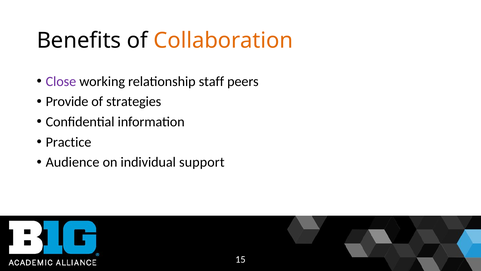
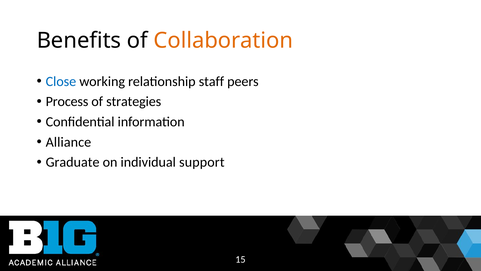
Close colour: purple -> blue (61, 81)
Provide: Provide -> Process (67, 101)
Practice: Practice -> Alliance (68, 142)
Audience: Audience -> Graduate (73, 162)
